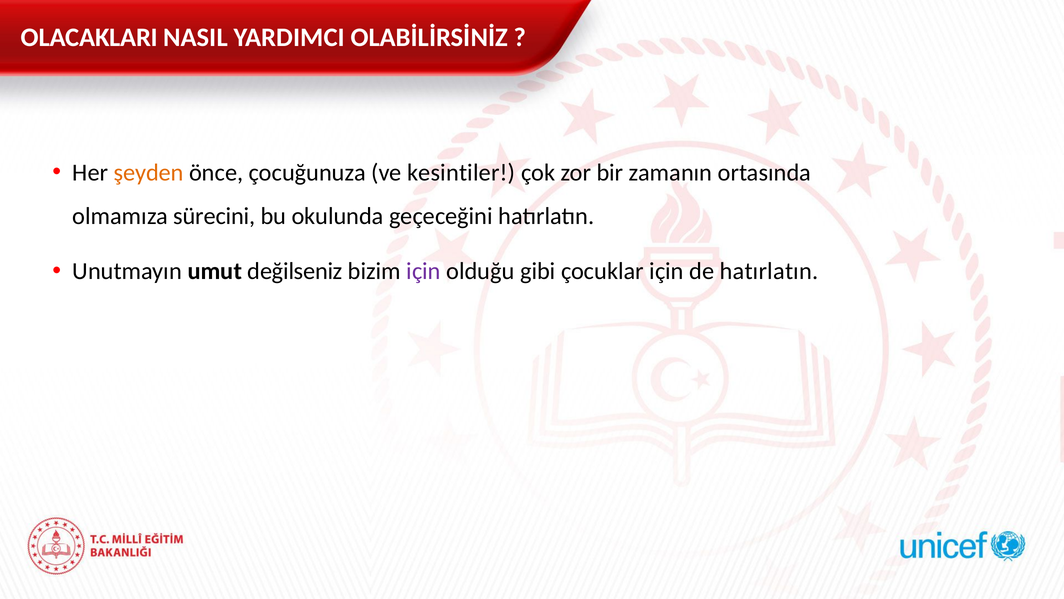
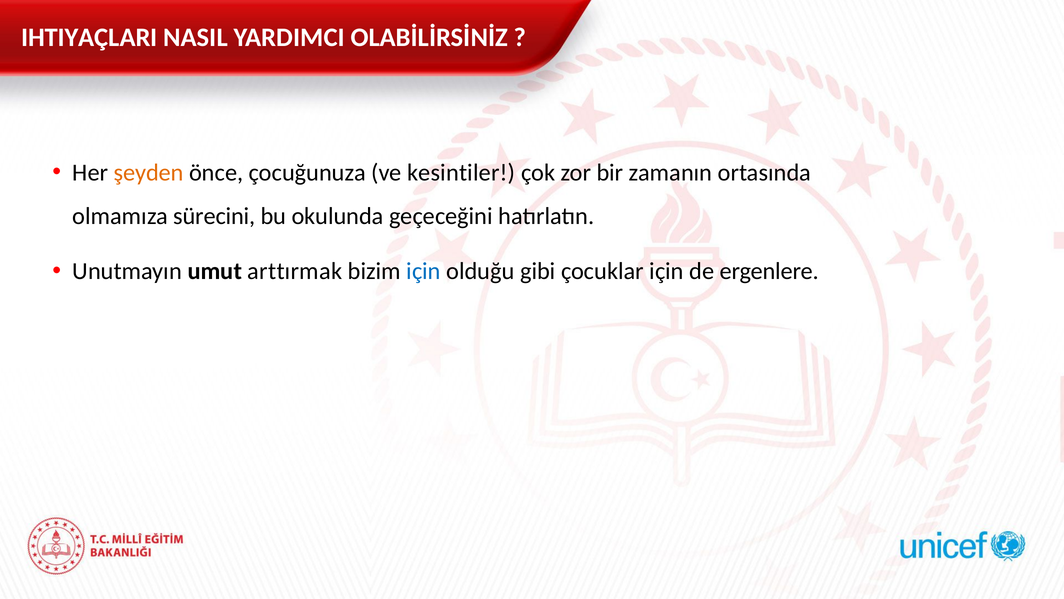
OLACAKLARI: OLACAKLARI -> IHTIYAÇLARI (89, 38)
değilseniz: değilseniz -> arttırmak (295, 271)
için colour: purple -> blue (424, 271)
de hatırlatın: hatırlatın -> ergenlere (769, 271)
